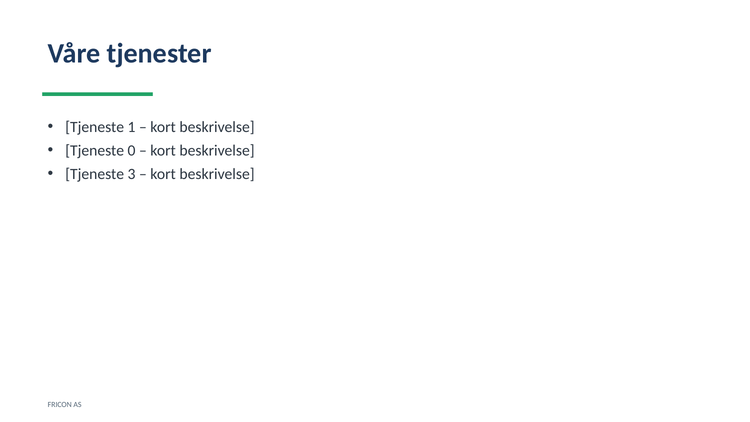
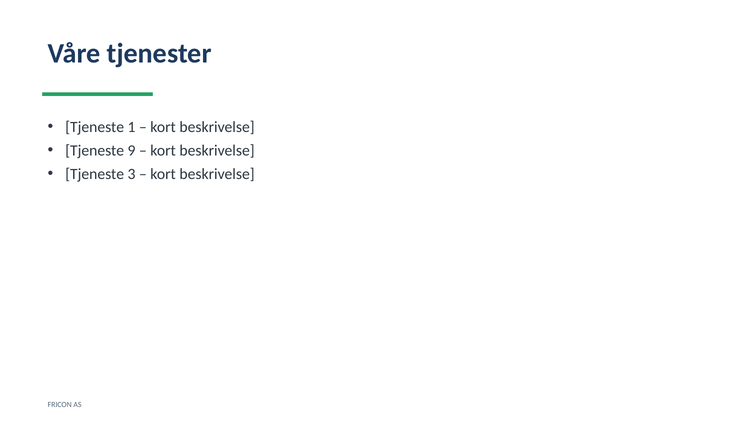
0: 0 -> 9 (131, 150)
